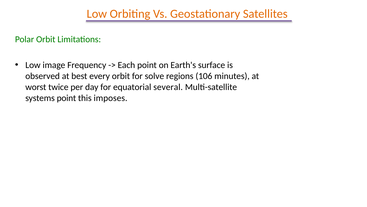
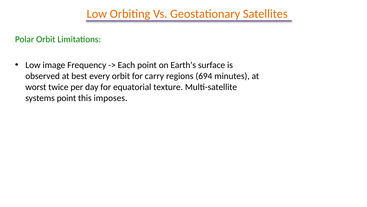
solve: solve -> carry (154, 76)
106: 106 -> 694 (204, 76)
several: several -> texture (168, 87)
